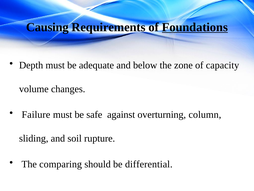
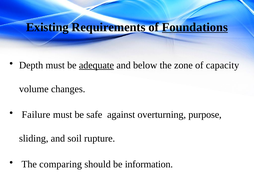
Causing: Causing -> Existing (47, 27)
adequate underline: none -> present (96, 65)
column: column -> purpose (205, 114)
differential: differential -> information (149, 164)
